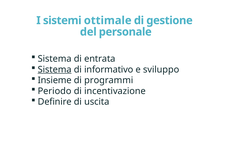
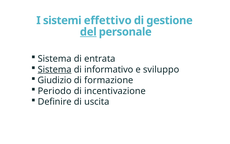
ottimale: ottimale -> effettivo (108, 20)
del underline: none -> present (88, 32)
Insieme: Insieme -> Giudizio (55, 80)
programmi: programmi -> formazione (109, 80)
